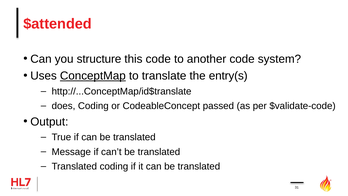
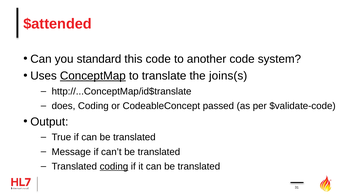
structure: structure -> standard (99, 59)
entry(s: entry(s -> joins(s (228, 76)
coding underline: none -> present (114, 166)
